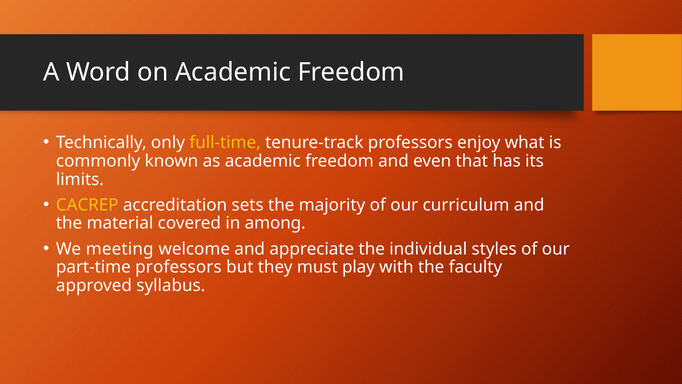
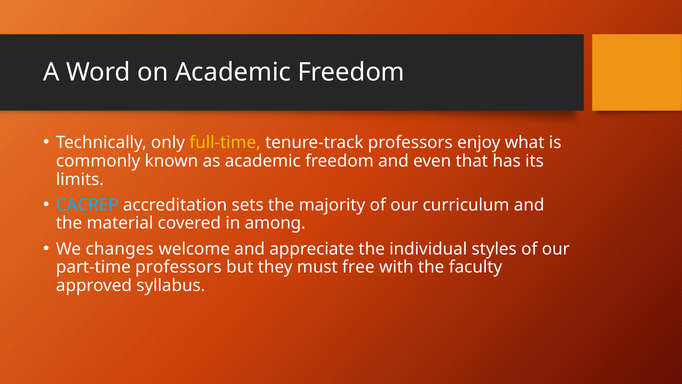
CACREP colour: yellow -> light blue (87, 205)
meeting: meeting -> changes (120, 249)
play: play -> free (358, 267)
